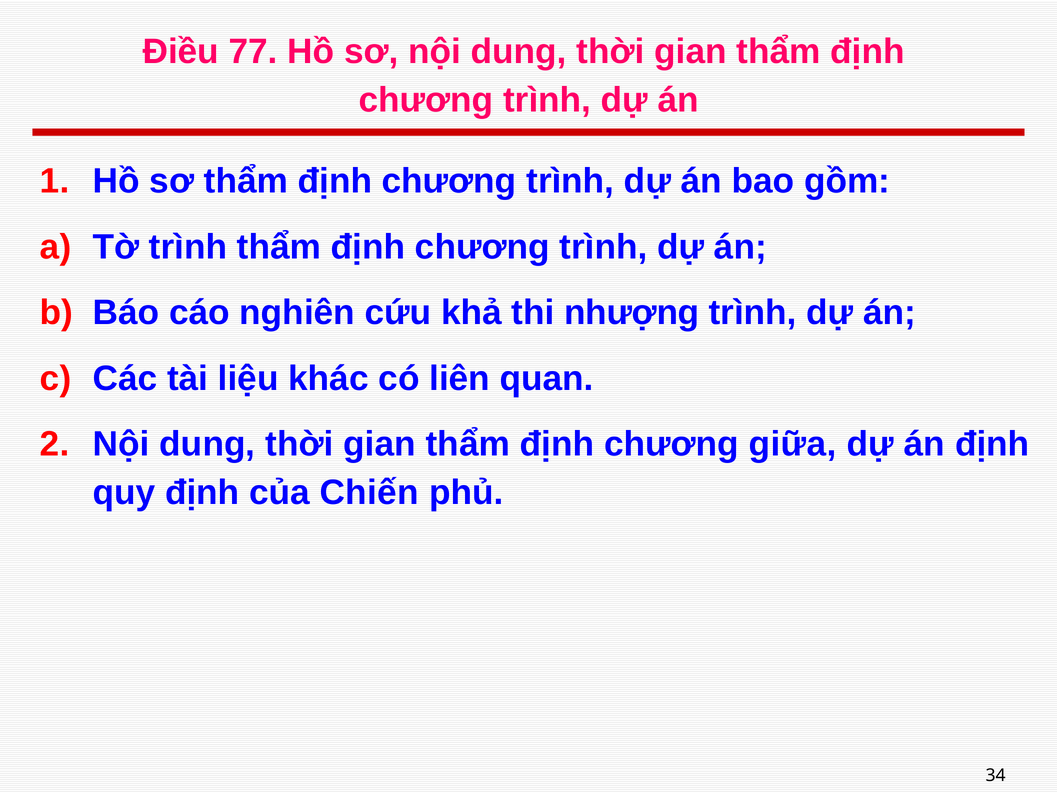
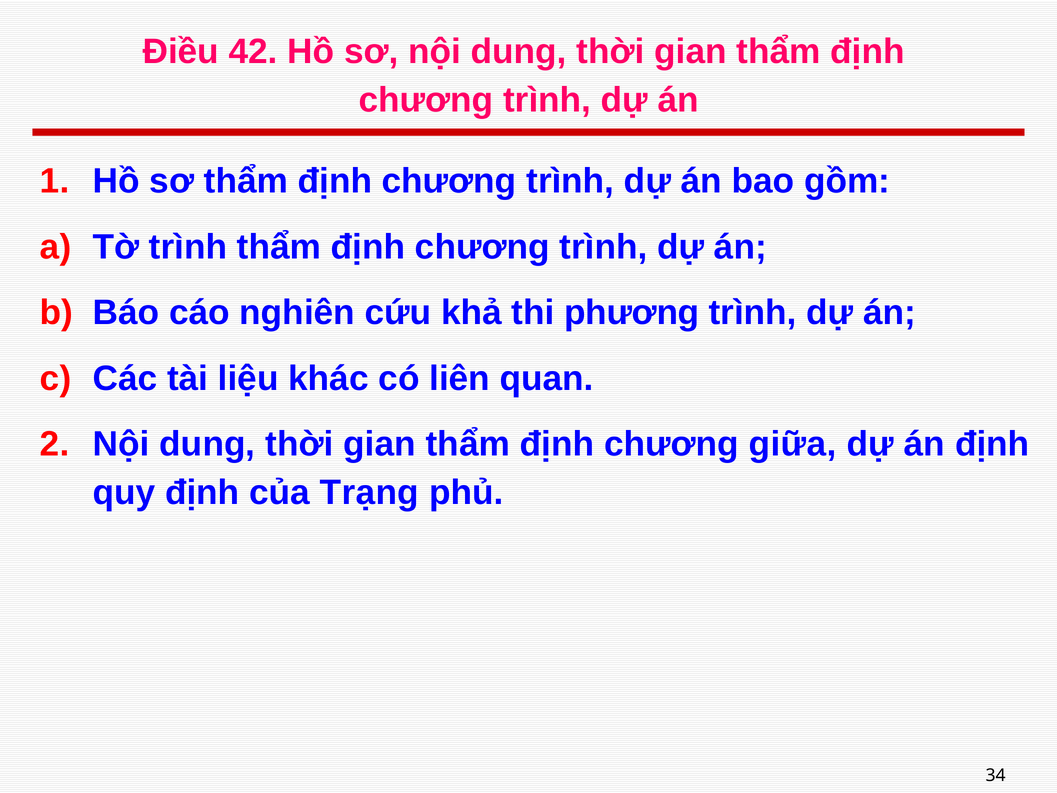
77: 77 -> 42 (253, 52)
nhượng: nhượng -> phương (632, 313)
Chiến: Chiến -> Trạng (369, 492)
